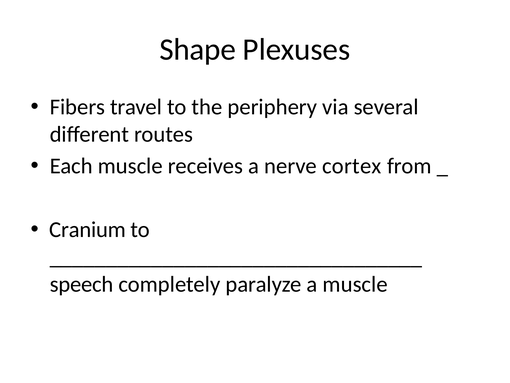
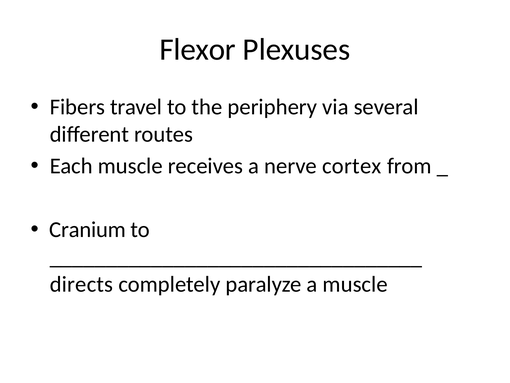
Shape: Shape -> Flexor (198, 49)
speech: speech -> directs (81, 284)
